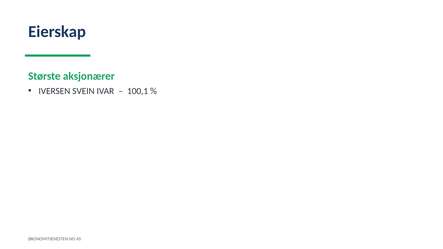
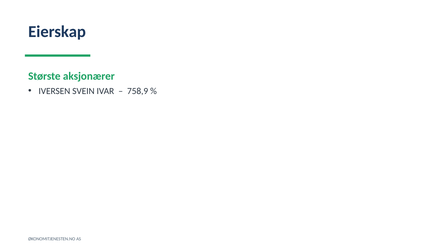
100,1: 100,1 -> 758,9 (138, 91)
